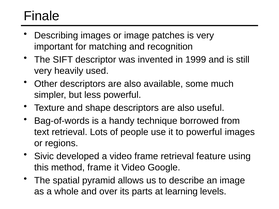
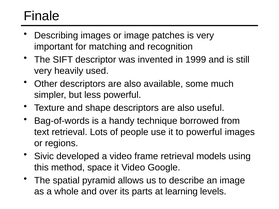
feature: feature -> models (211, 156)
method frame: frame -> space (100, 168)
